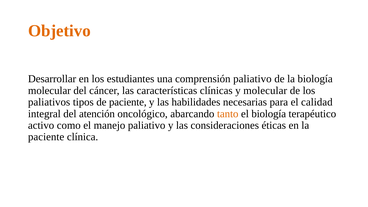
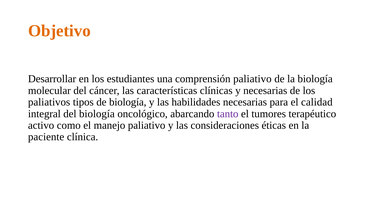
y molecular: molecular -> necesarias (265, 91)
de paciente: paciente -> biología (128, 102)
del atención: atención -> biología (97, 114)
tanto colour: orange -> purple (228, 114)
el biología: biología -> tumores (269, 114)
